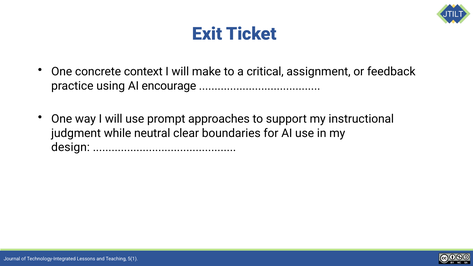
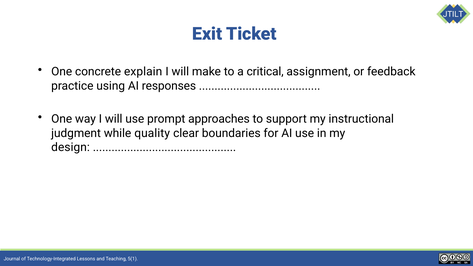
context: context -> explain (143, 72)
encourage: encourage -> responses (169, 86)
neutral: neutral -> quality (152, 133)
